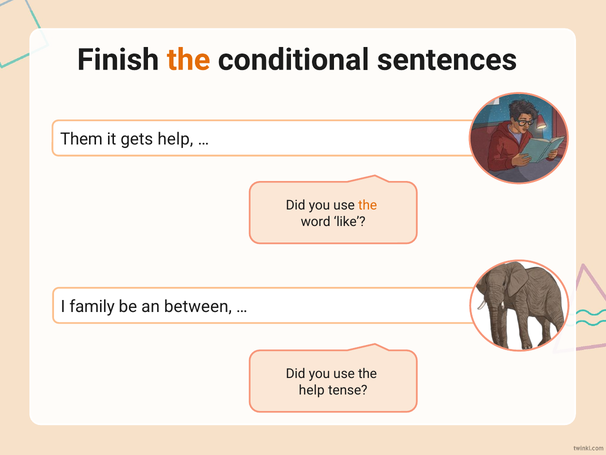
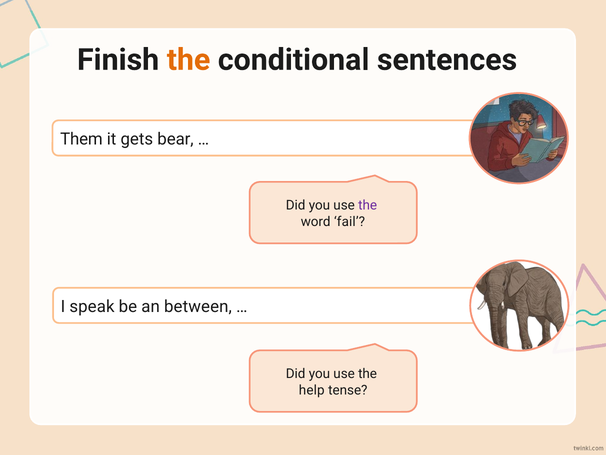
gets help: help -> bear (176, 139)
the colour: orange -> purple (368, 205)
like: like -> fail (350, 221)
family: family -> speak (92, 306)
